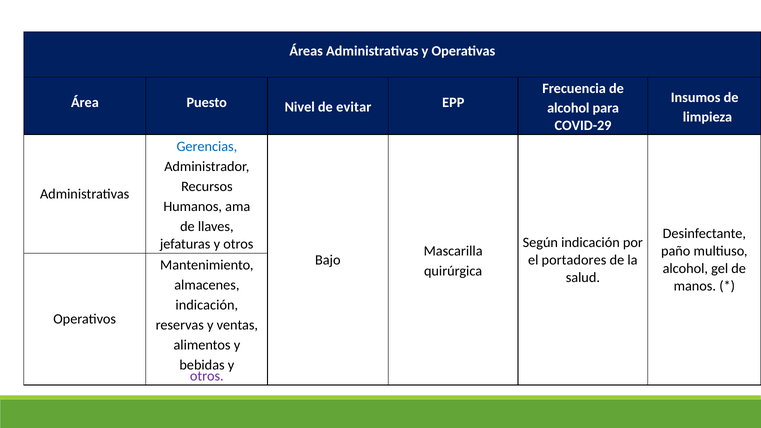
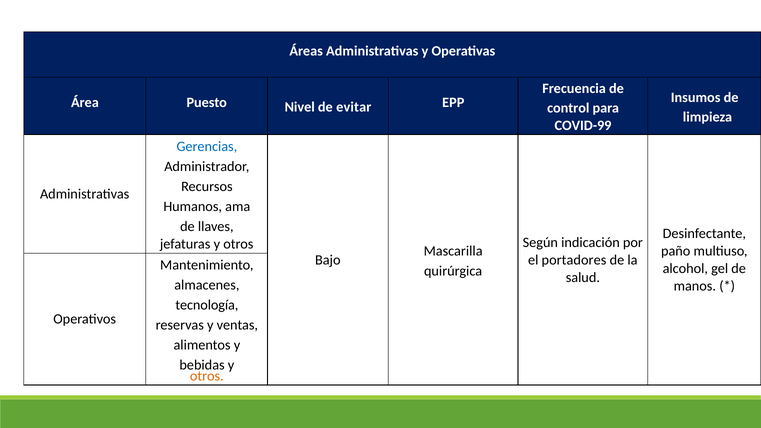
alcohol: alcohol -> control (568, 108)
COVID-29: COVID-29 -> COVID-99 (583, 126)
indicación: indicación -> tecnología (207, 305)
otros colour: purple -> orange (207, 376)
